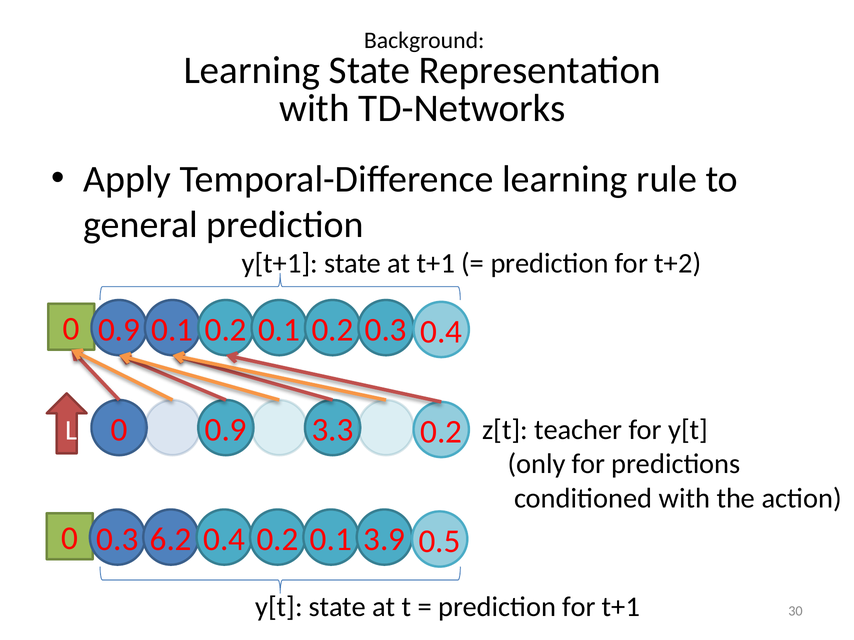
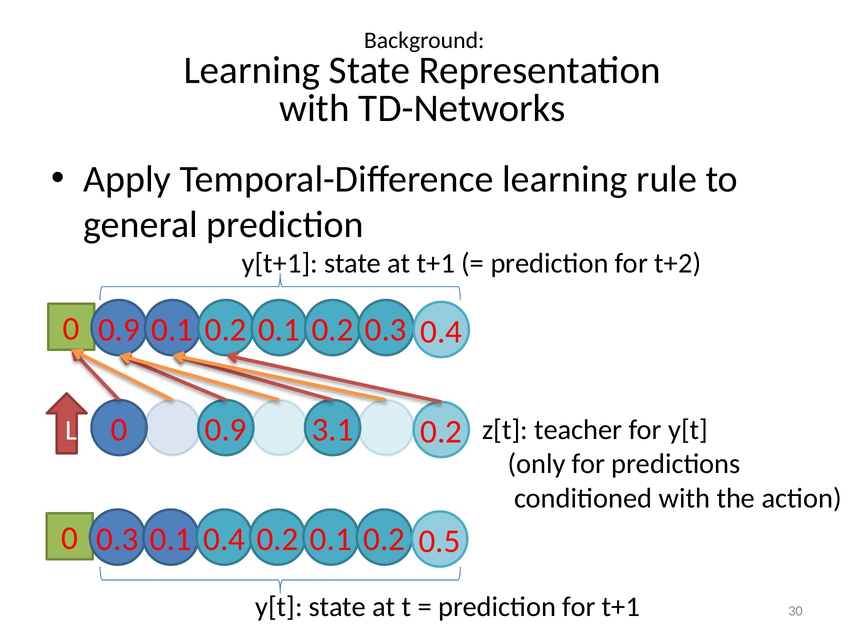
3.3: 3.3 -> 3.1 (332, 430)
0.3 6.2: 6.2 -> 0.1 (171, 540)
0.4 0.2 0.1 3.9: 3.9 -> 0.2 (384, 540)
